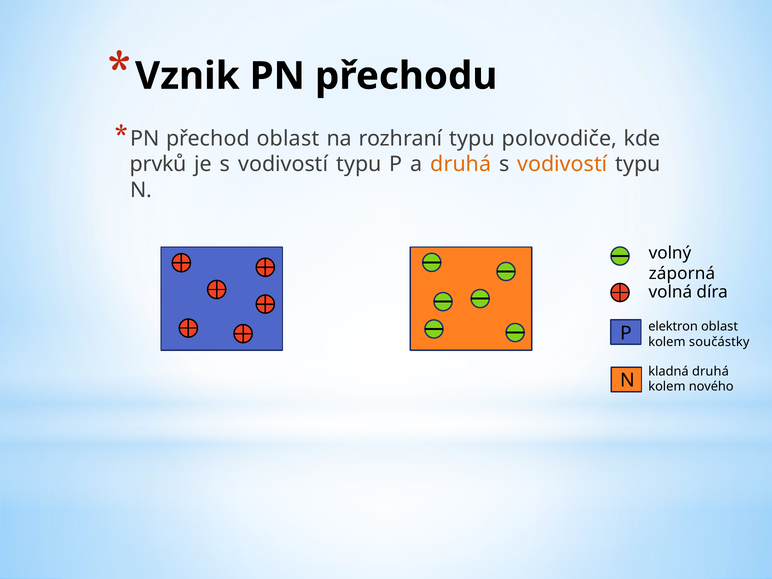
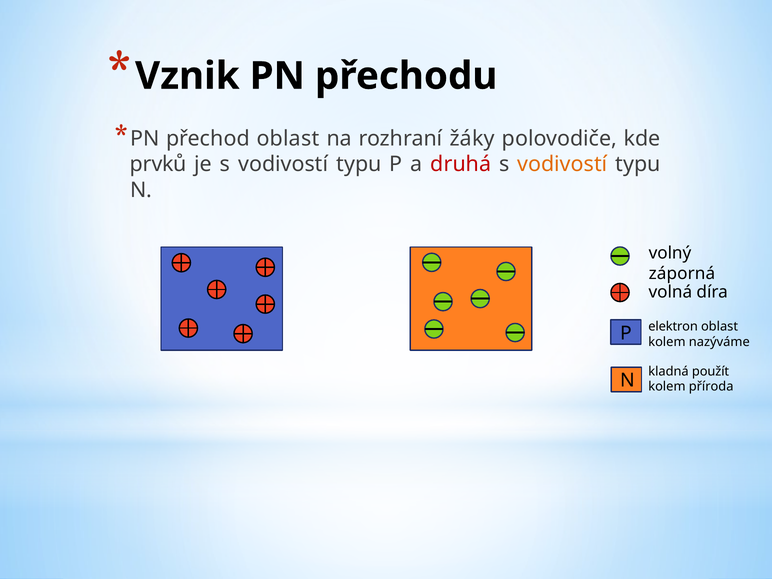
rozhraní typu: typu -> žáky (472, 138)
druhá colour: orange -> red (461, 164)
součástky: součástky -> nazýváme (719, 342)
kladná druhá: druhá -> použít (711, 371)
nového: nového -> příroda (711, 387)
